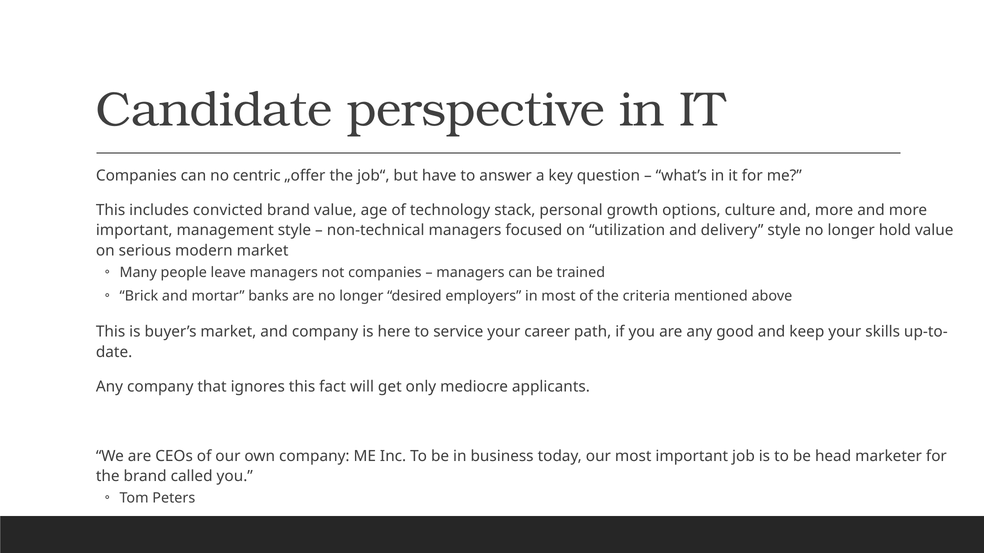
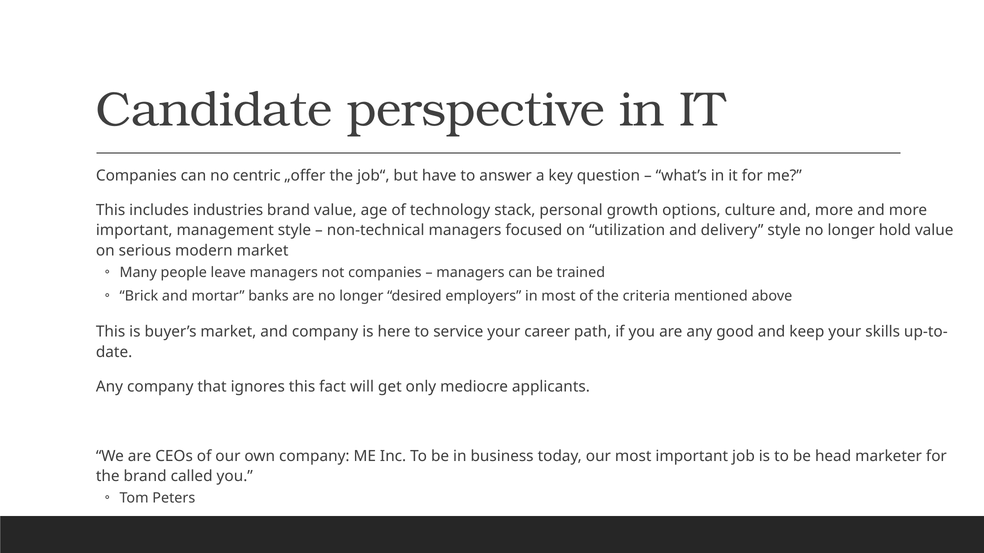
convicted: convicted -> industries (228, 210)
